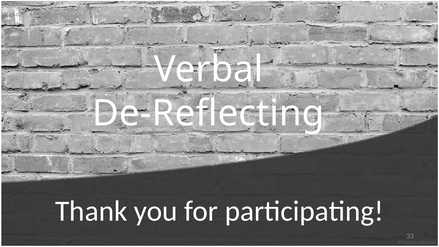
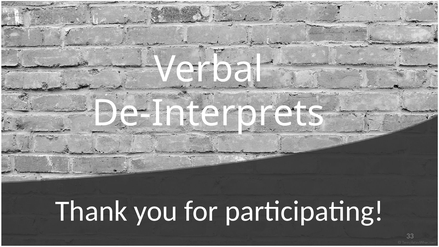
De-Reflecting: De-Reflecting -> De-Interprets (208, 113)
